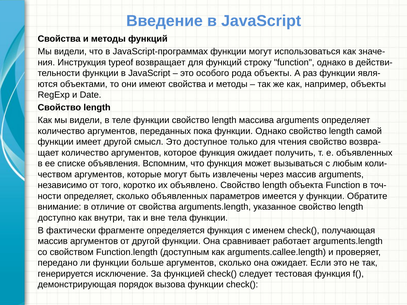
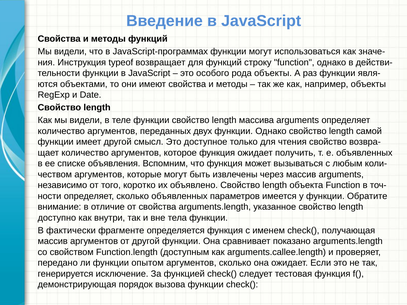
пока: пока -> двух (203, 131)
работает: работает -> показано (292, 241)
больше: больше -> опытом (148, 263)
